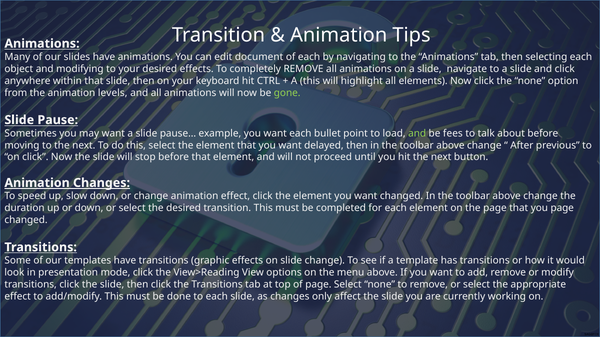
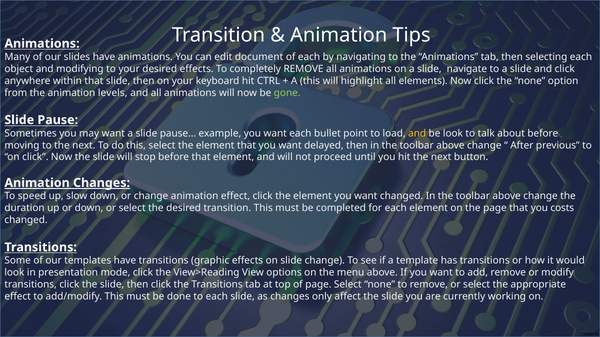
and colour: light green -> yellow (417, 133)
be fees: fees -> look (453, 133)
you page: page -> costs (562, 208)
